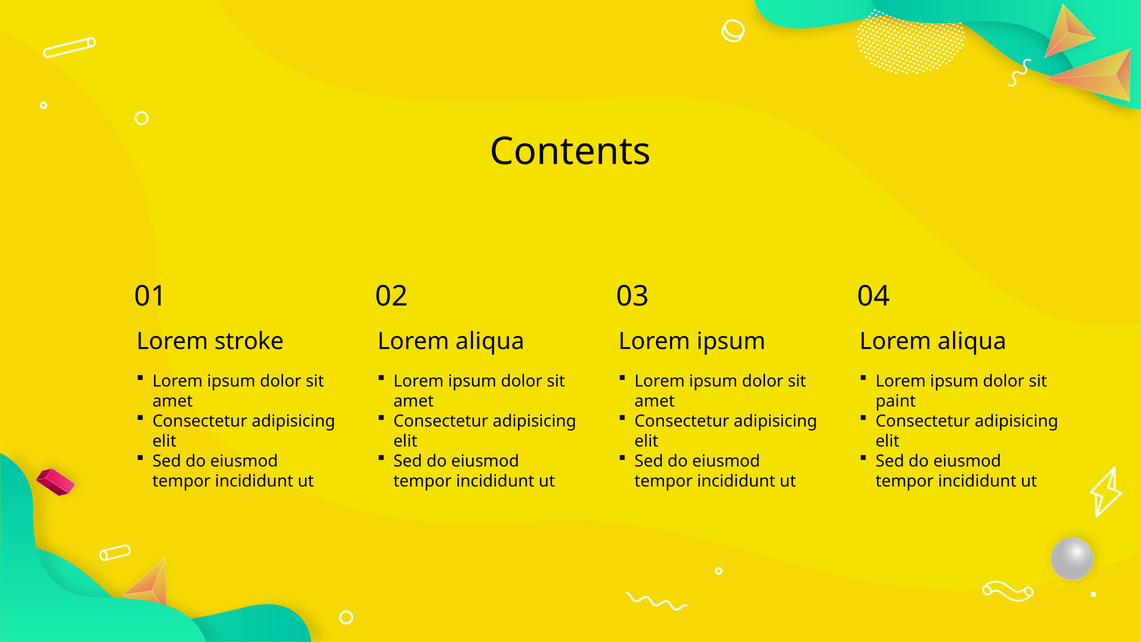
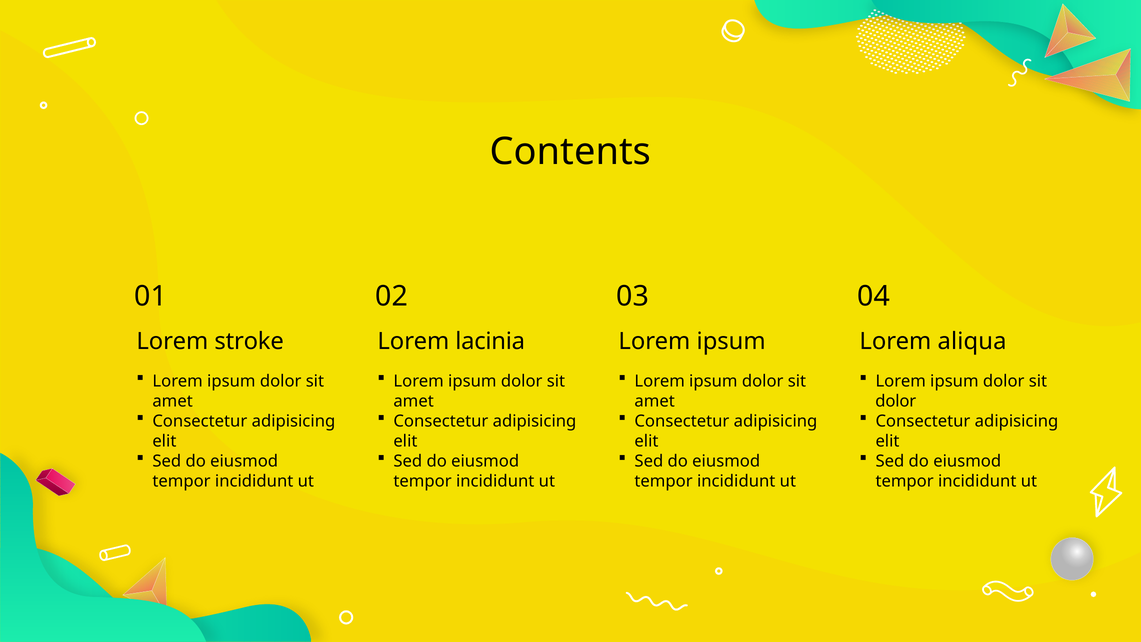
aliqua: aliqua -> lacinia (490, 341)
paint: paint -> dolor (896, 401)
